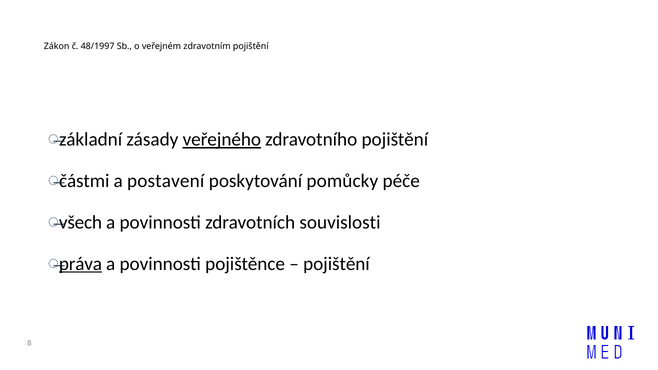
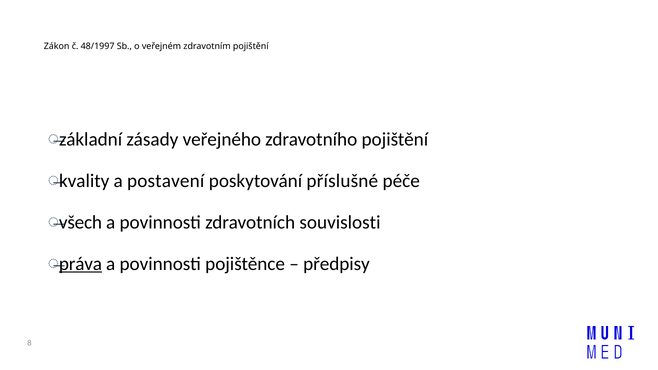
veřejného underline: present -> none (222, 140)
částmi: částmi -> kvality (84, 181)
pomůcky: pomůcky -> příslušné (342, 181)
pojištění: pojištění -> předpisy (336, 264)
